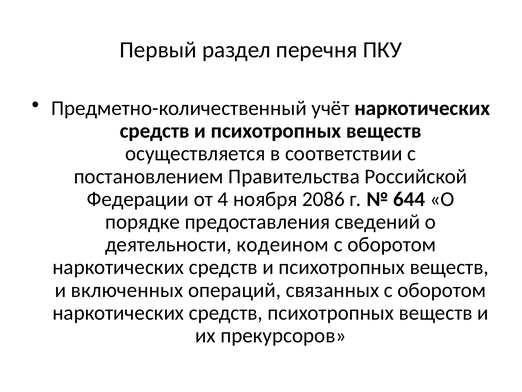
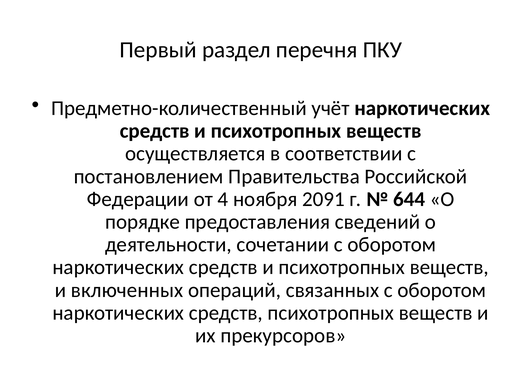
2086: 2086 -> 2091 (324, 199)
кодеином: кодеином -> сочетании (283, 244)
